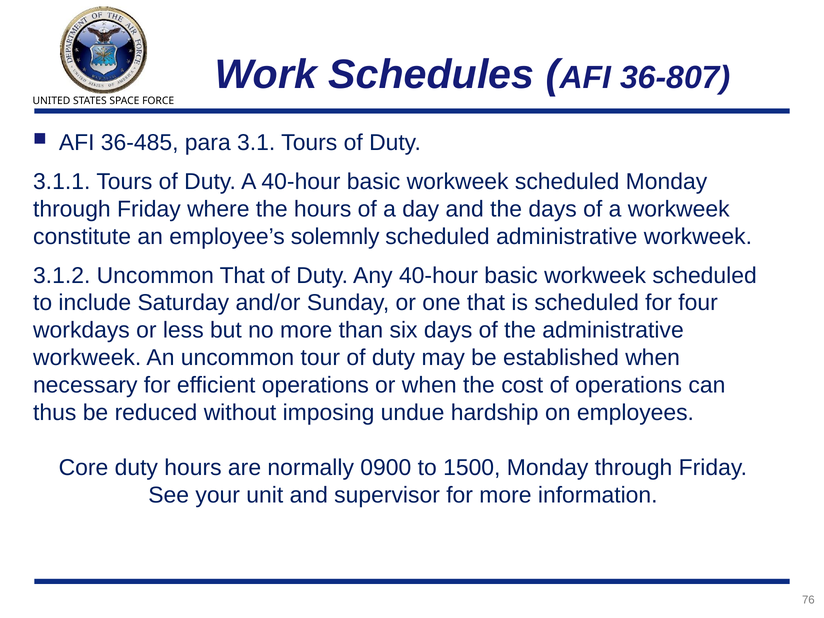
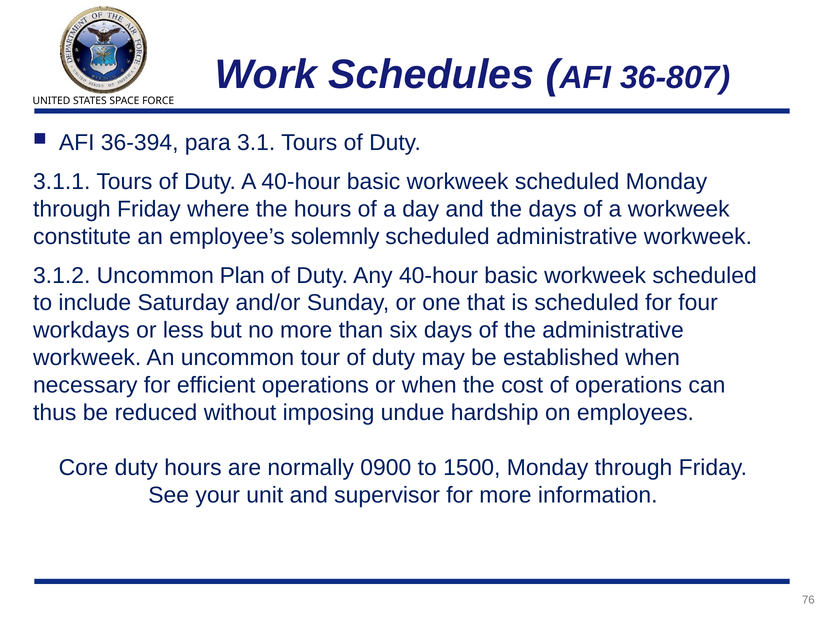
36-485: 36-485 -> 36-394 (140, 143)
Uncommon That: That -> Plan (242, 275)
